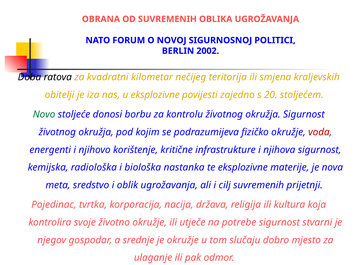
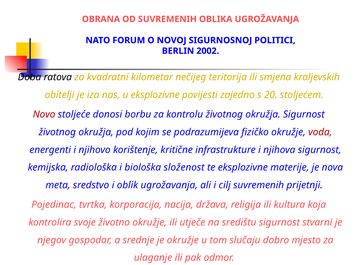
Novo colour: green -> red (44, 115)
nastanka: nastanka -> složenost (184, 168)
potrebe: potrebe -> središtu (239, 223)
